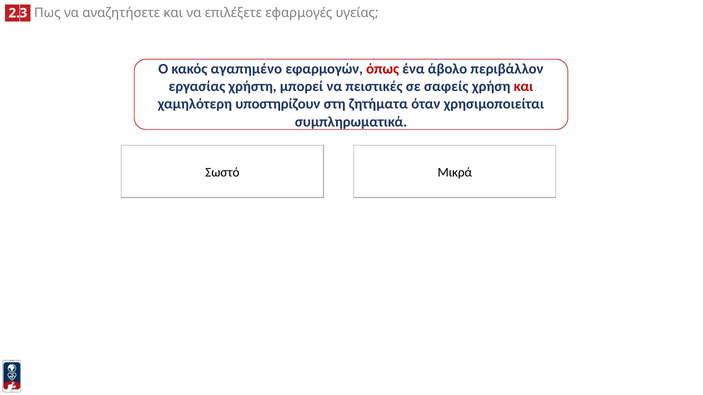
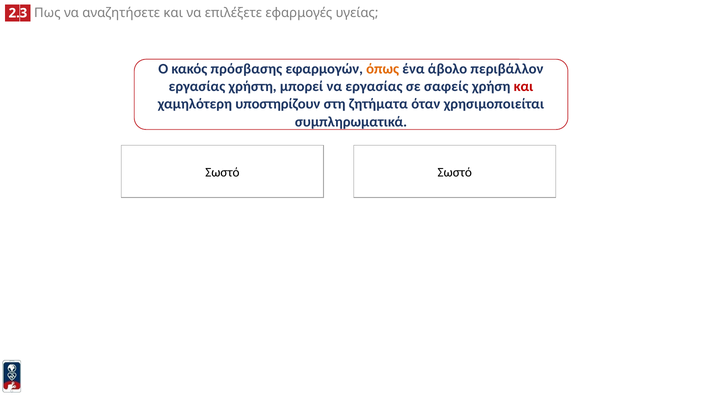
αγαπημένο: αγαπημένο -> πρόσβασης (246, 69)
όπως colour: red -> orange (383, 69)
να πειστικές: πειστικές -> εργασίας (374, 87)
Μικρά: Μικρά -> Σωστό (455, 173)
